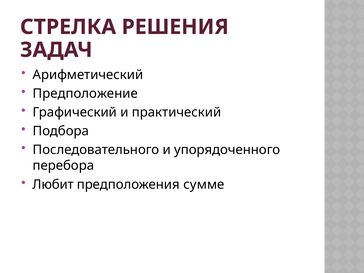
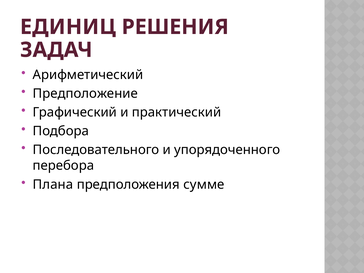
СТРЕЛКА: СТРЕЛКА -> ЕДИНИЦ (68, 27)
Любит: Любит -> Плана (53, 184)
